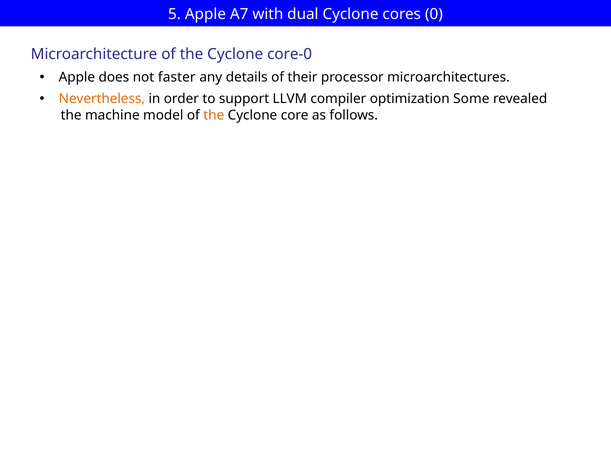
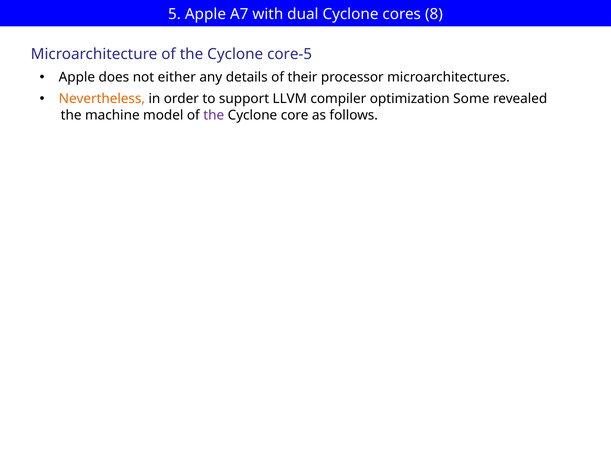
0: 0 -> 8 (434, 14)
core-0: core-0 -> core-5 (290, 54)
faster: faster -> either (177, 78)
the colour: orange -> purple (214, 115)
